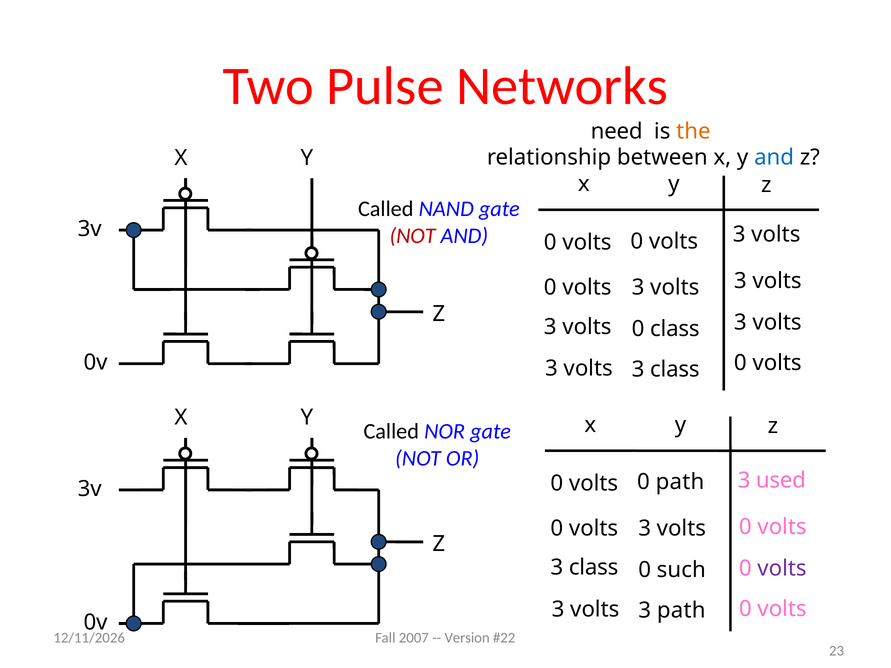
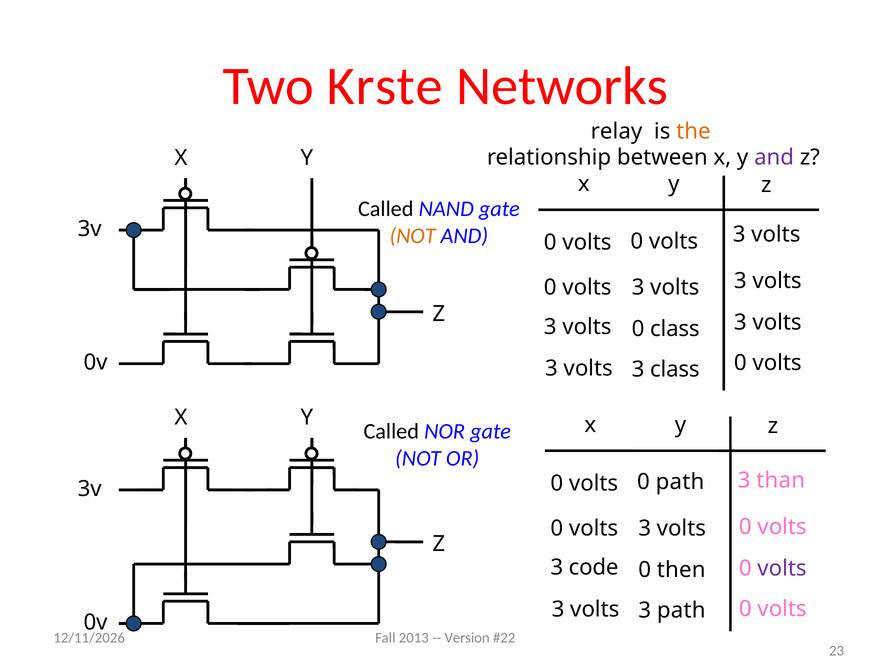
Pulse: Pulse -> Krste (385, 86)
need: need -> relay (617, 131)
and colour: blue -> purple (774, 157)
NOT colour: red -> orange (413, 236)
used: used -> than (781, 481)
class: class -> code (594, 568)
such: such -> then (681, 570)
2007: 2007 -> 2013 (414, 638)
